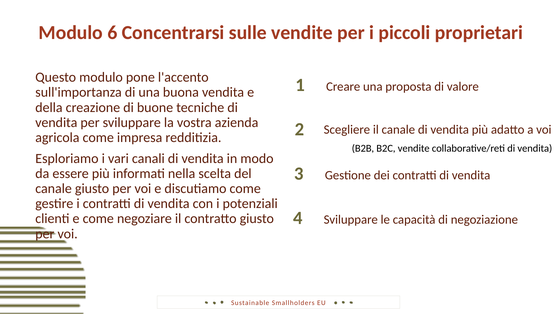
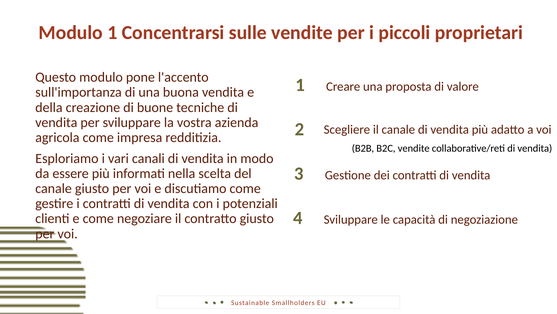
Modulo 6: 6 -> 1 (112, 33)
